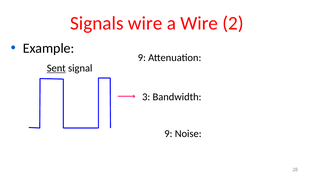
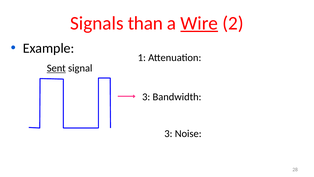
Signals wire: wire -> than (145, 23)
Wire underline: none -> present (199, 23)
9: 9 -> 1 (142, 58)
9: 9 -> 3 (168, 133)
